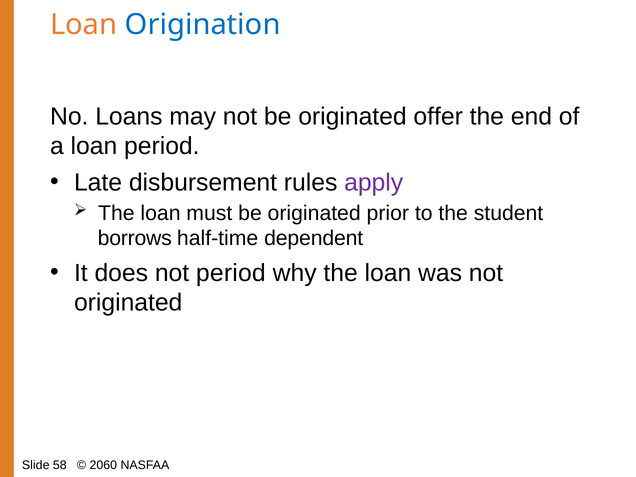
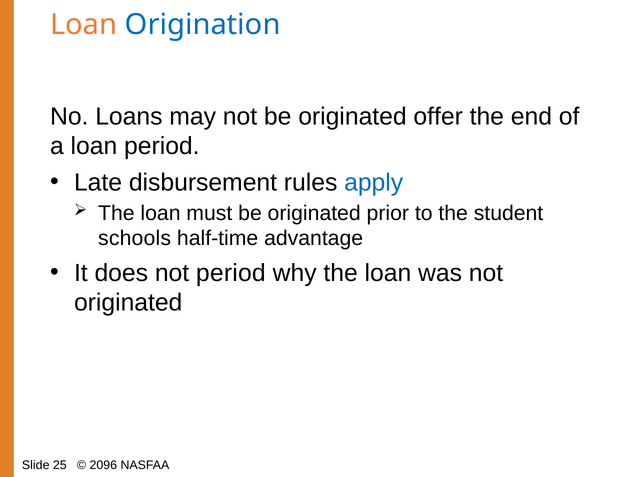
apply colour: purple -> blue (374, 182)
borrows: borrows -> schools (135, 238)
dependent: dependent -> advantage (314, 238)
58: 58 -> 25 (60, 465)
2060: 2060 -> 2096 (103, 465)
